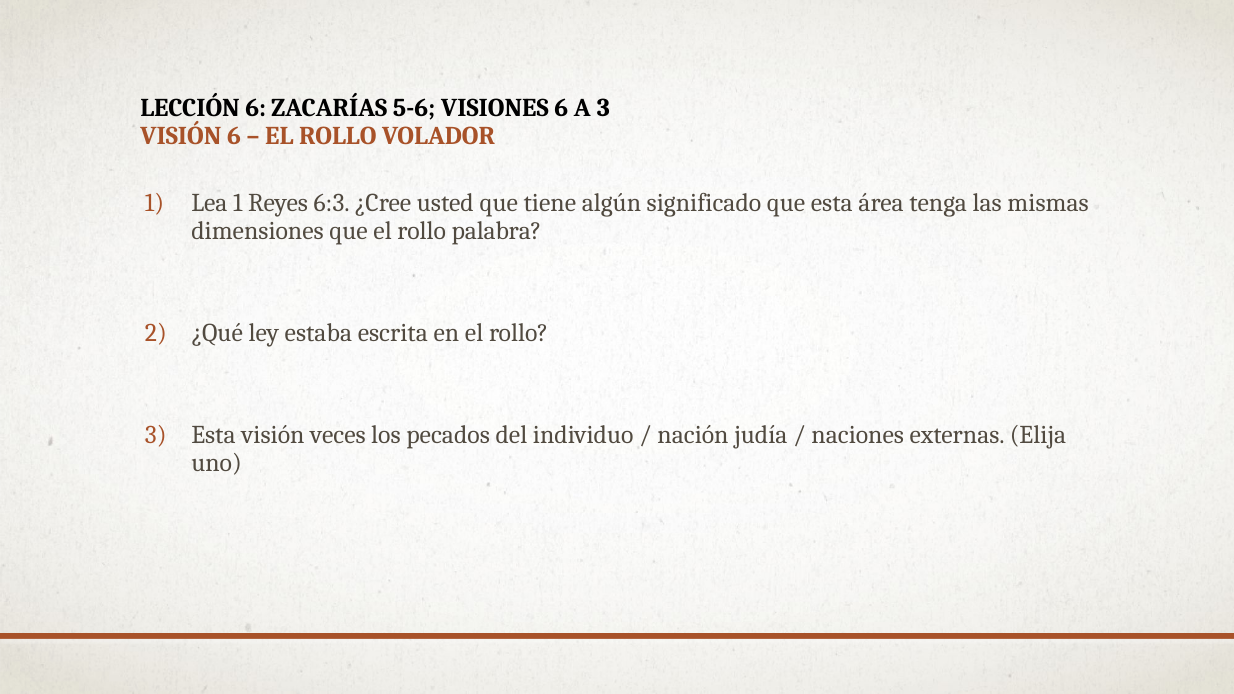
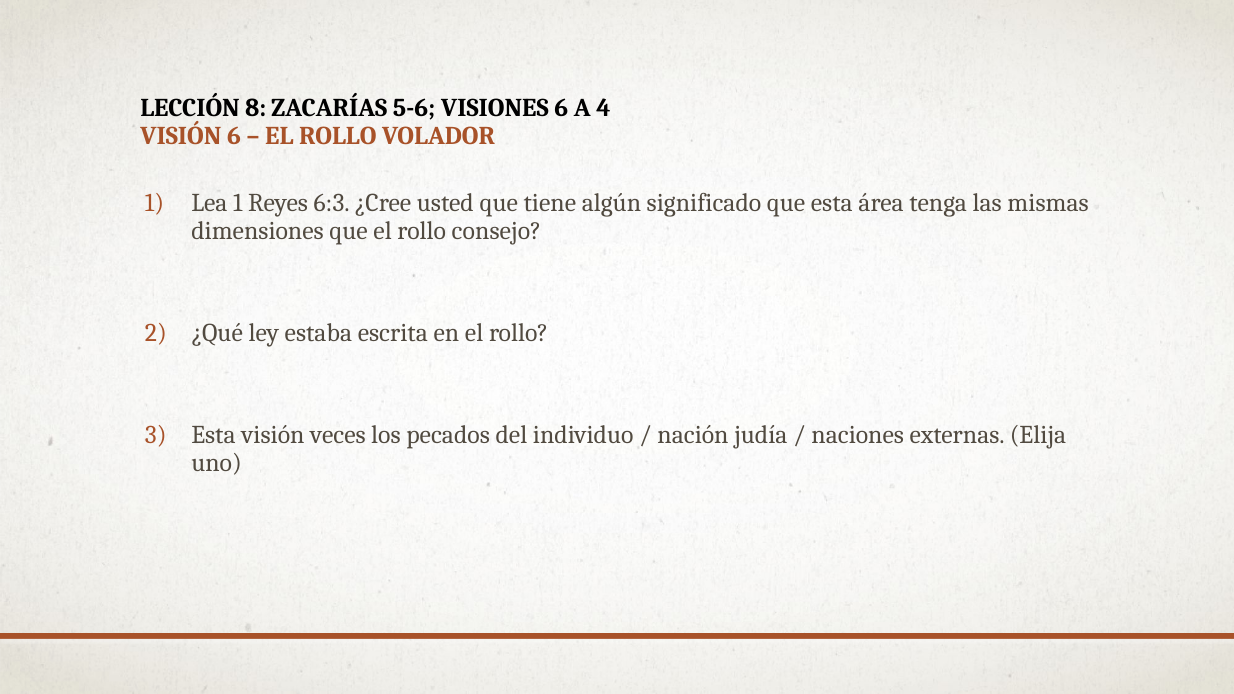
LECCIÓN 6: 6 -> 8 (256, 108)
A 3: 3 -> 4 (604, 108)
palabra: palabra -> consejo (496, 231)
